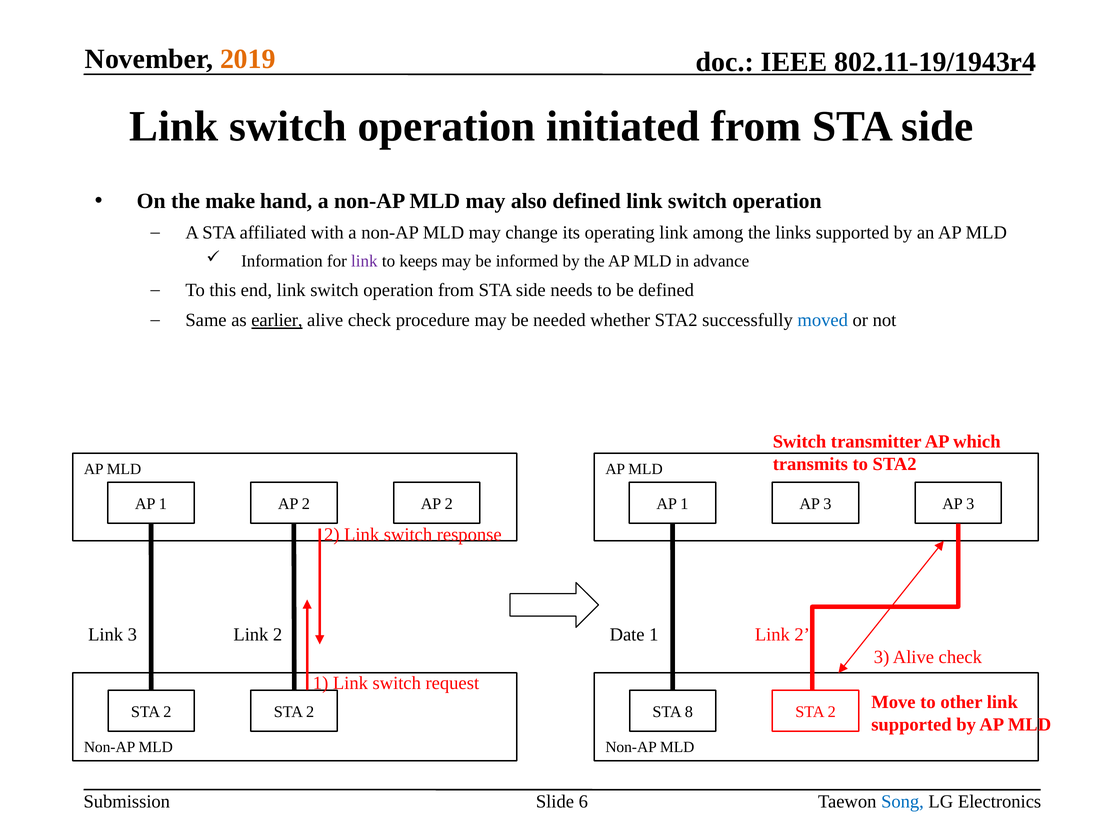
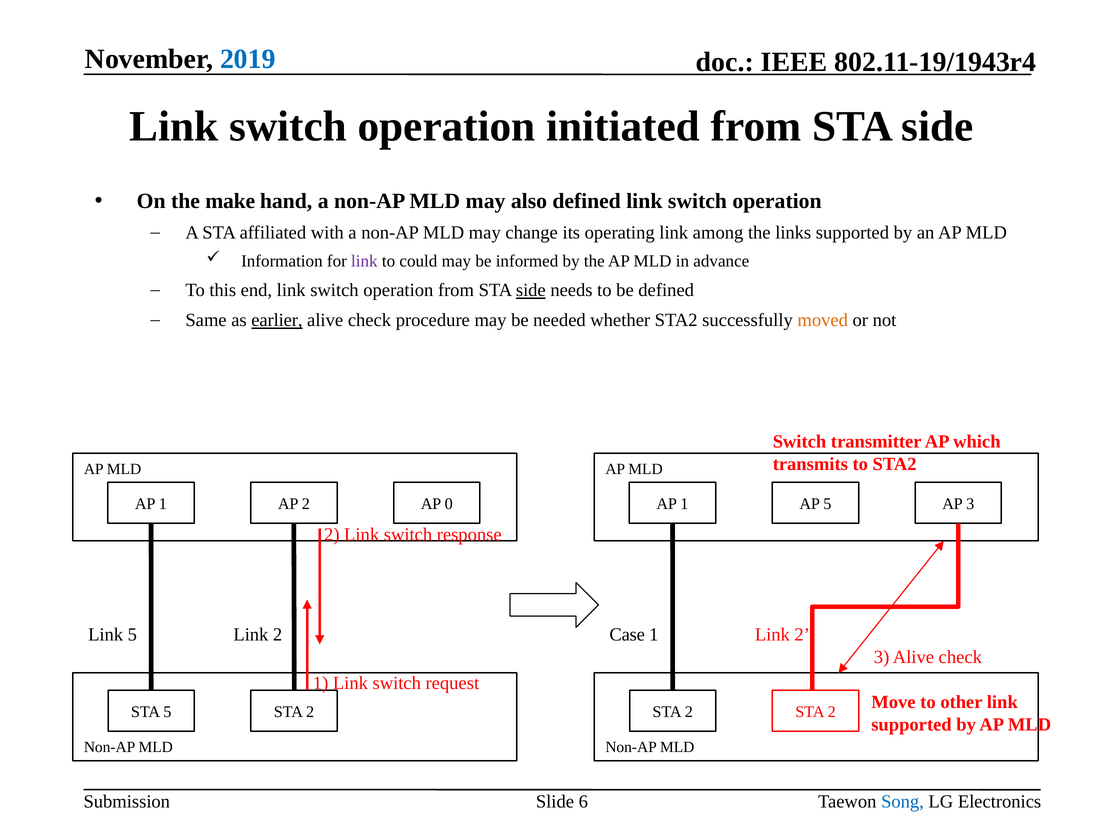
2019 colour: orange -> blue (248, 59)
keeps: keeps -> could (418, 261)
side underline: none -> present (531, 290)
moved colour: blue -> orange (823, 320)
2 AP 2: 2 -> 0 (449, 504)
3: 3 -> 5 (827, 504)
Link 3: 3 -> 5 (132, 635)
Date: Date -> Case (627, 635)
2: 2 -> 5 (167, 712)
8: 8 -> 2 (689, 712)
